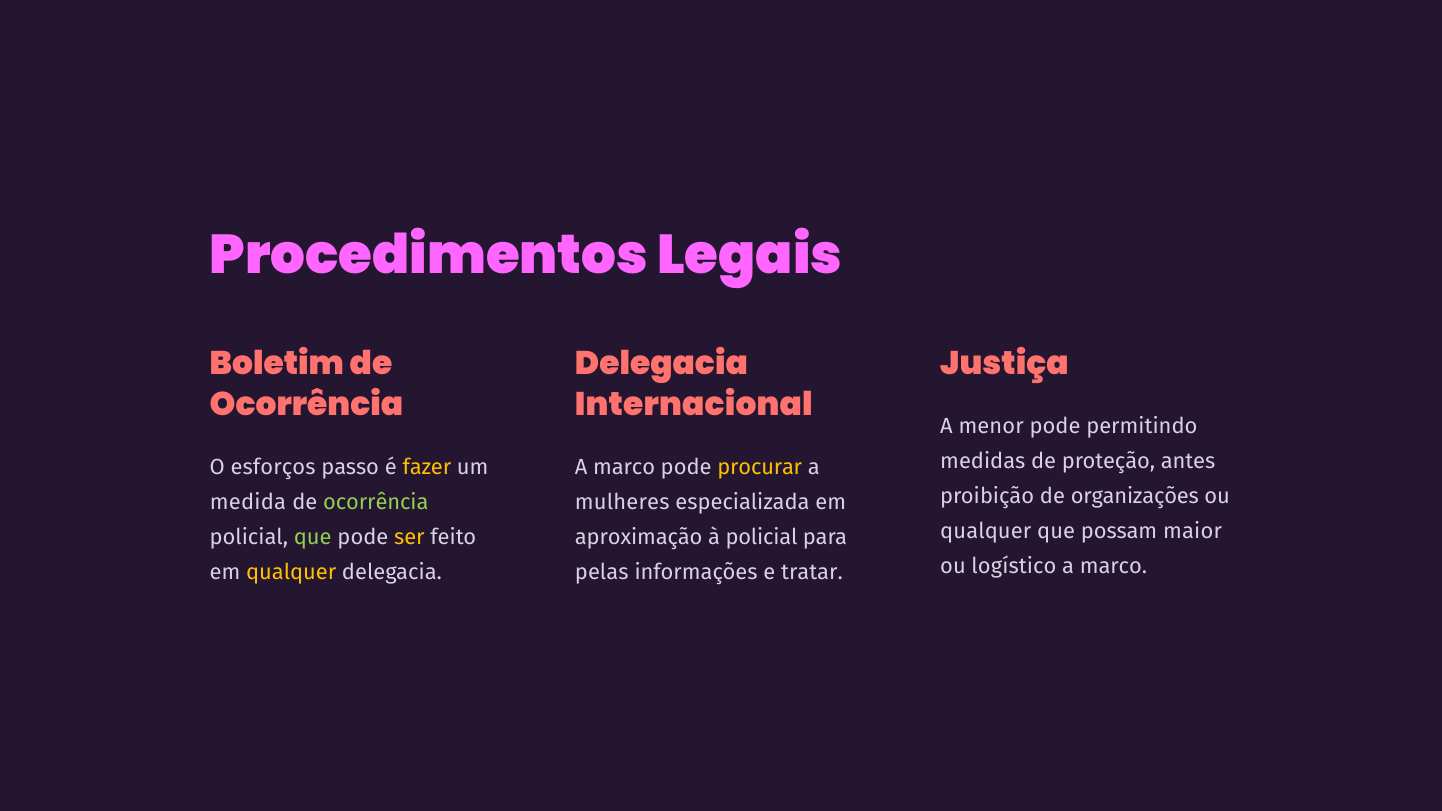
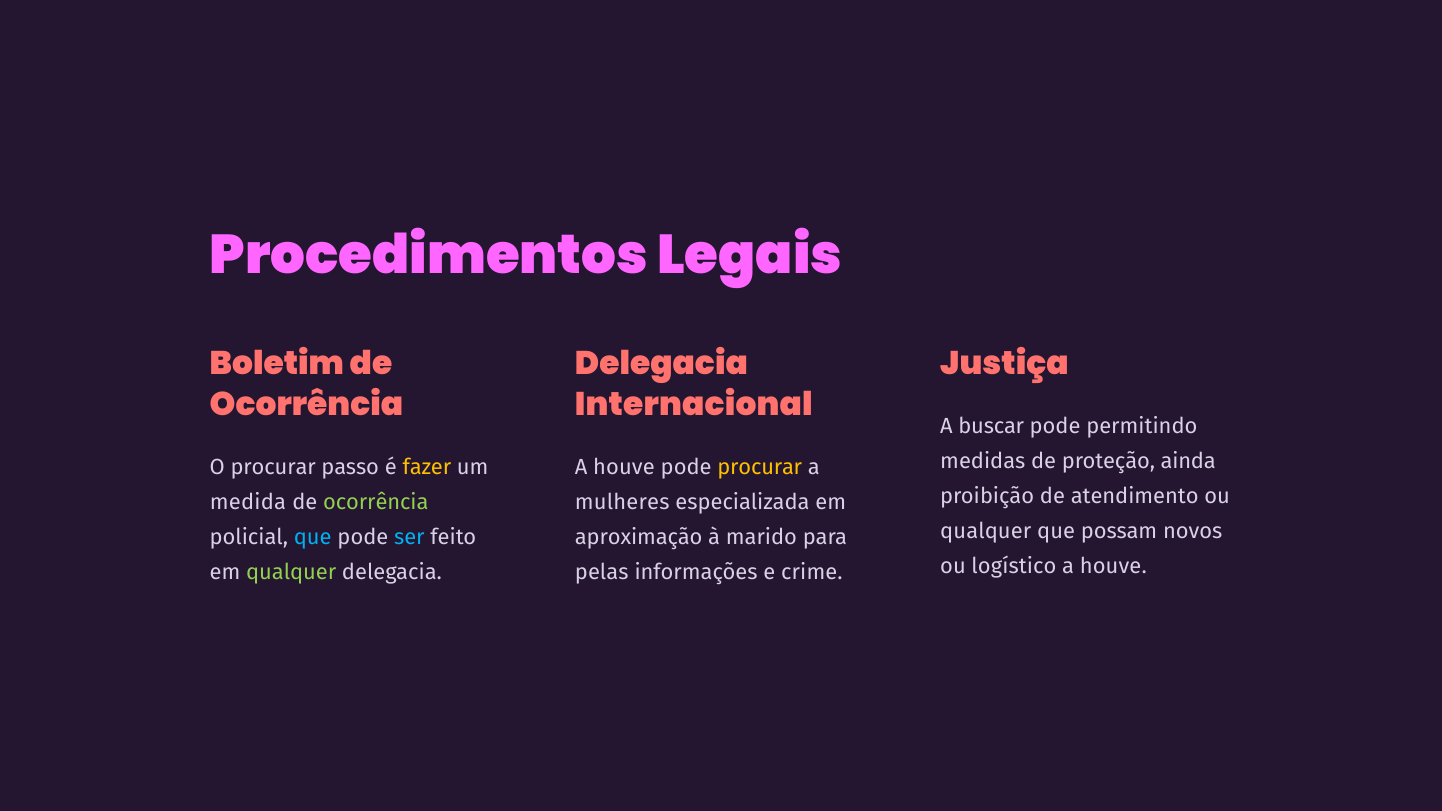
menor: menor -> buscar (991, 426)
antes: antes -> ainda (1188, 461)
O esforços: esforços -> procurar (273, 467)
marco: marco -> houve (624, 467)
organizações: organizações -> atendimento (1135, 496)
maior: maior -> novos (1193, 531)
que colour: light green -> light blue (313, 537)
ser colour: yellow -> light blue (409, 537)
à policial: policial -> marido (761, 537)
marco: marco -> houve (1113, 566)
qualquer colour: yellow -> light green (291, 572)
tratar: tratar -> crime (812, 572)
